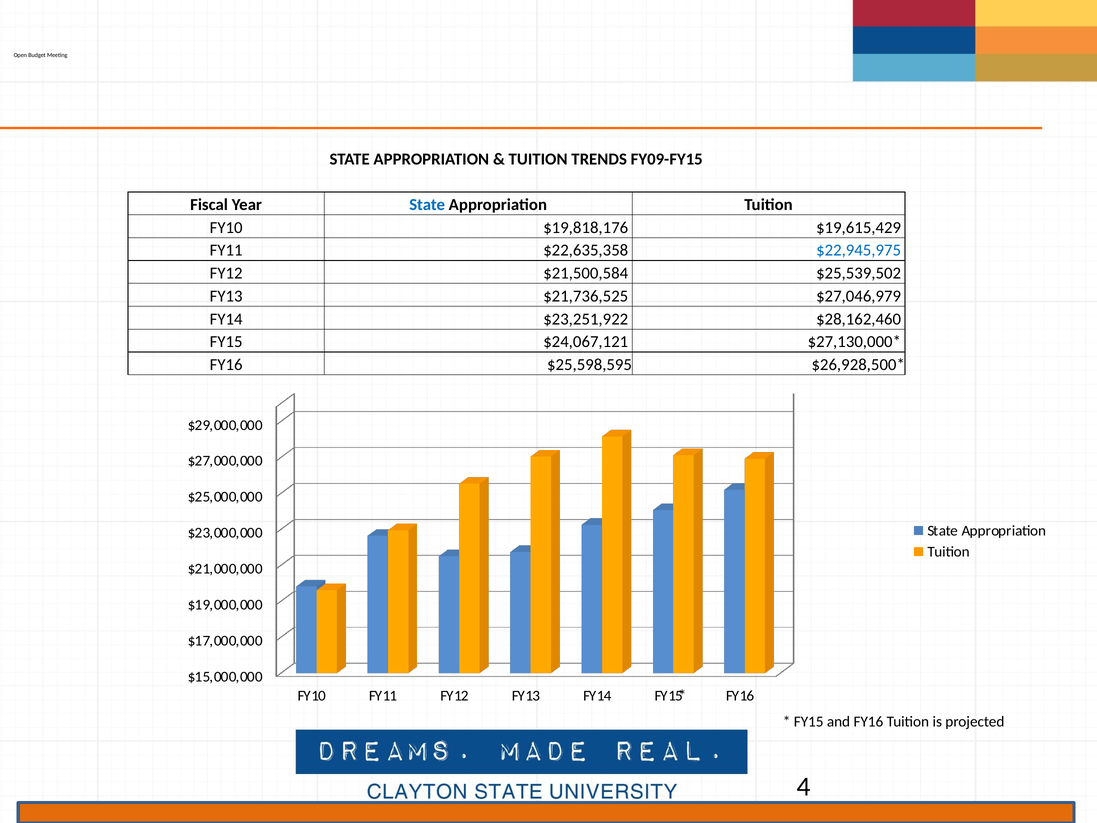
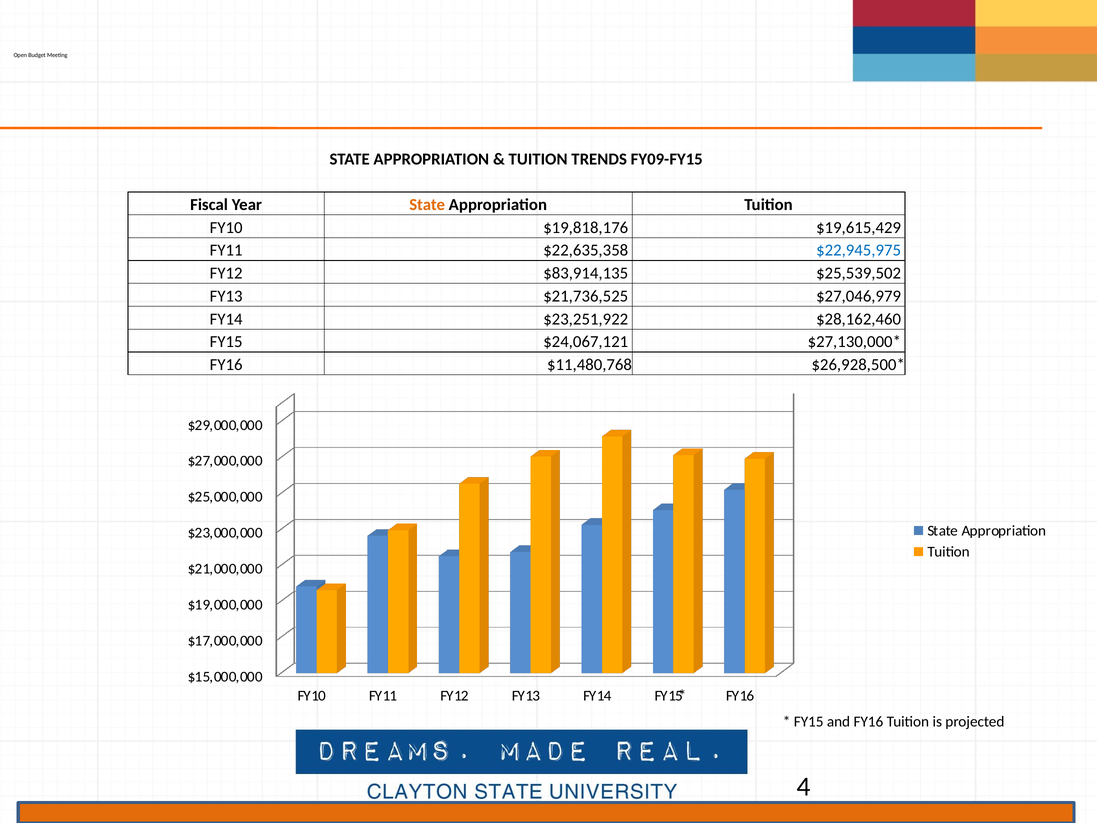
State colour: blue -> orange (427, 205)
$21,500,584: $21,500,584 -> $83,914,135 (586, 273)
$25,598,595: $25,598,595 -> $11,480,768 (590, 365)
